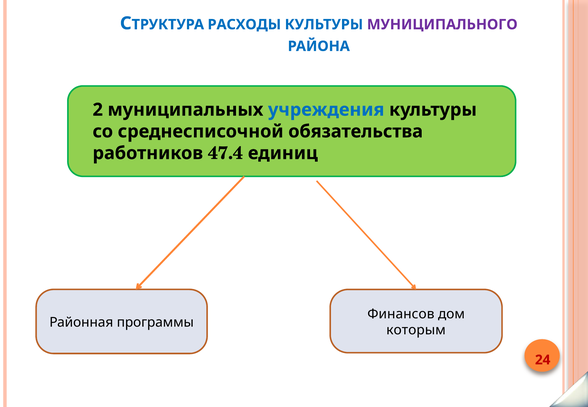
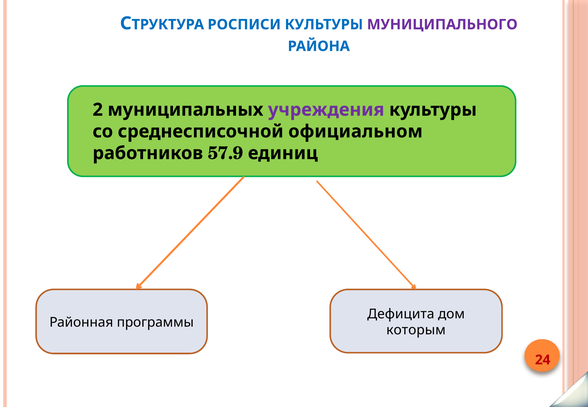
РАСХОДЫ: РАСХОДЫ -> РОСПИСИ (244, 25)
учреждения colour: blue -> purple (326, 110)
обязательства: обязательства -> официальном (356, 131)
47.4: 47.4 -> 57.9 (226, 153)
Финансов: Финансов -> Дефицита (401, 314)
